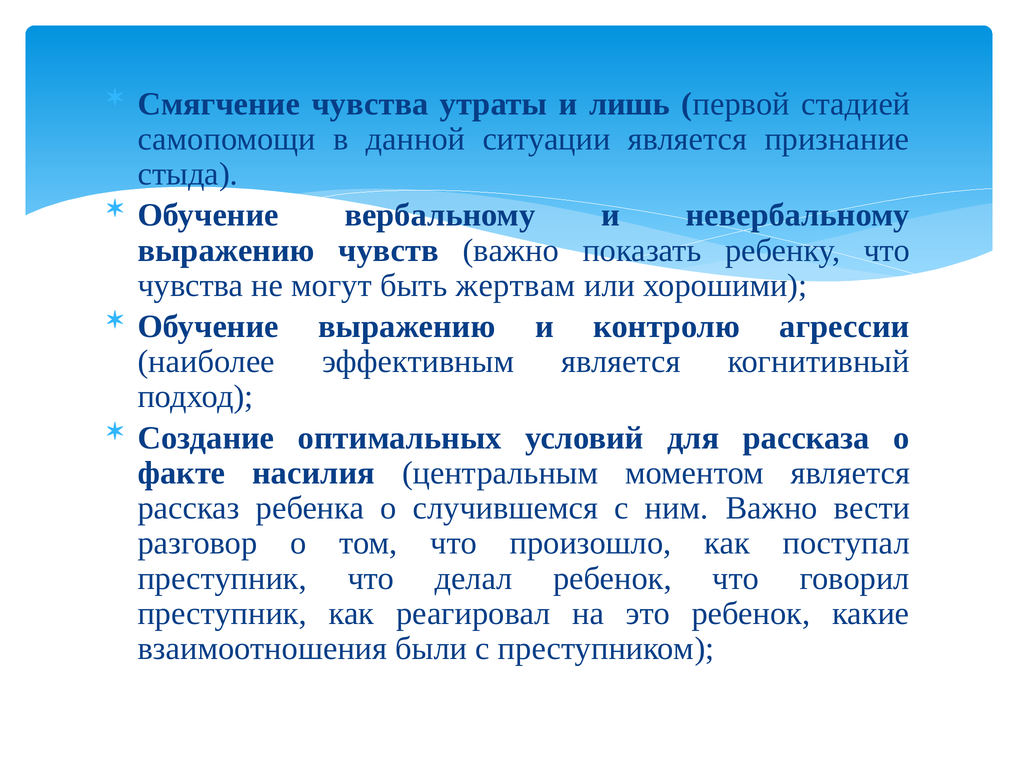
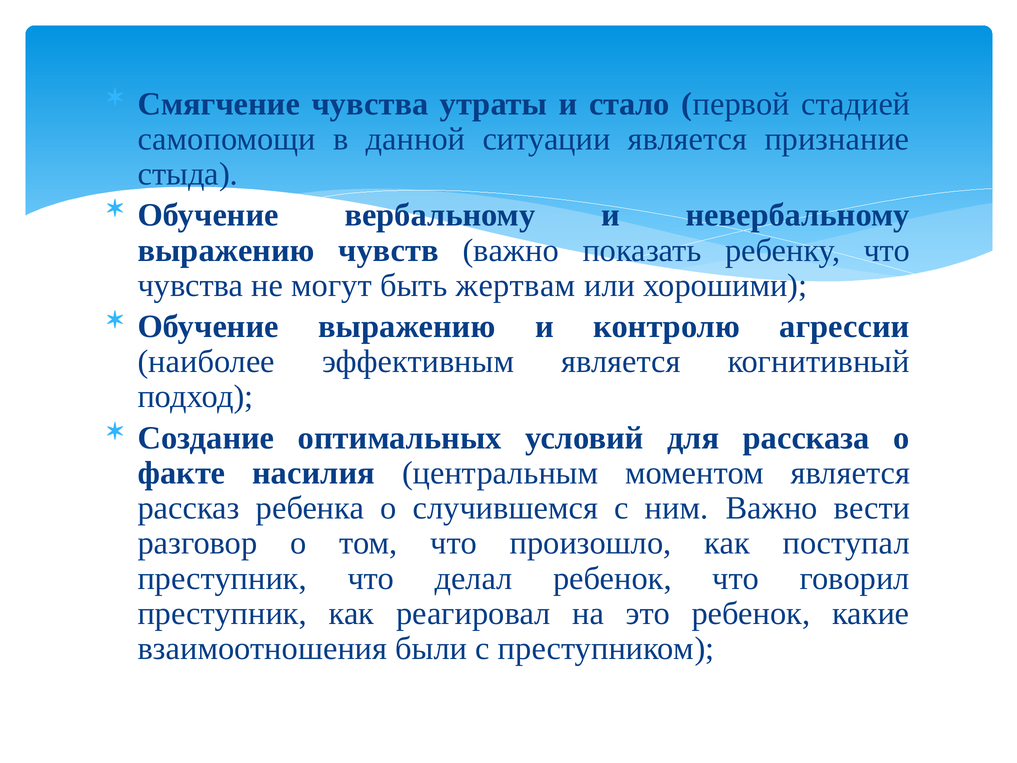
лишь: лишь -> стало (629, 104)
